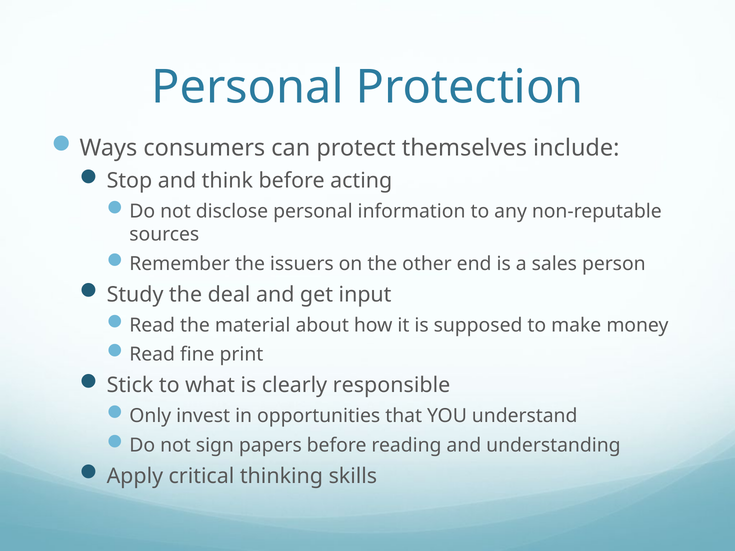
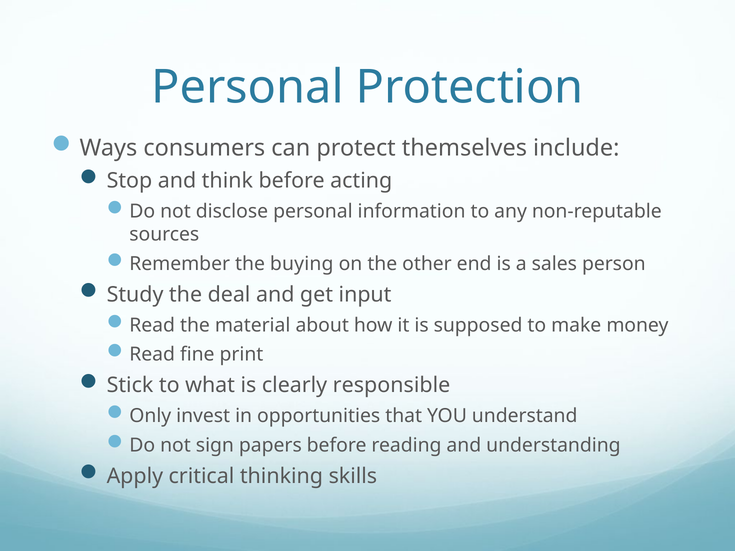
issuers: issuers -> buying (302, 264)
